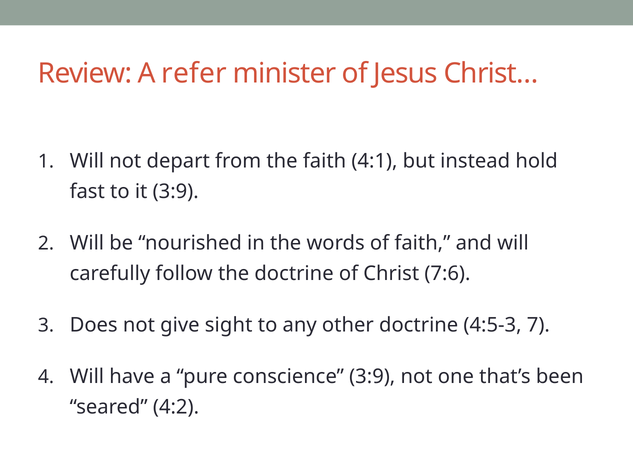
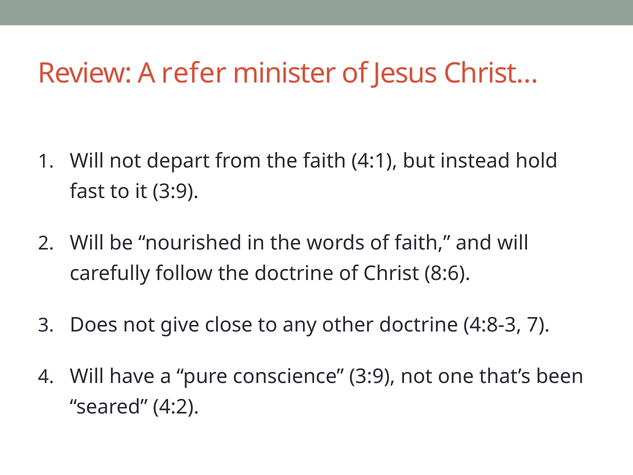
7:6: 7:6 -> 8:6 (447, 273)
sight: sight -> close (229, 325)
4:5-3: 4:5-3 -> 4:8-3 (493, 325)
